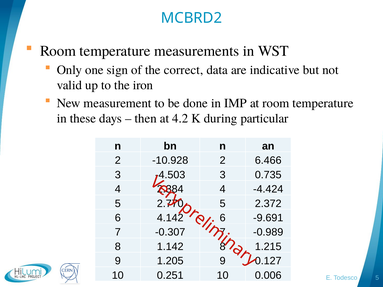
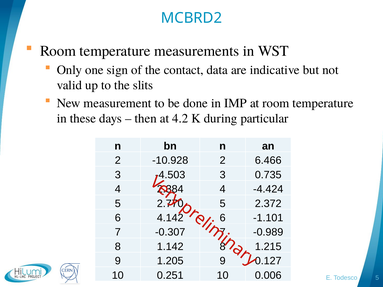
correct: correct -> contact (184, 70)
iron: iron -> slits (143, 85)
-9.691: -9.691 -> -1.101 (268, 218)
